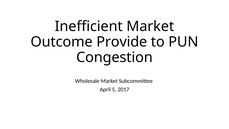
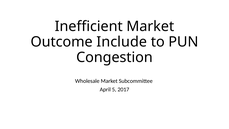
Provide: Provide -> Include (122, 42)
